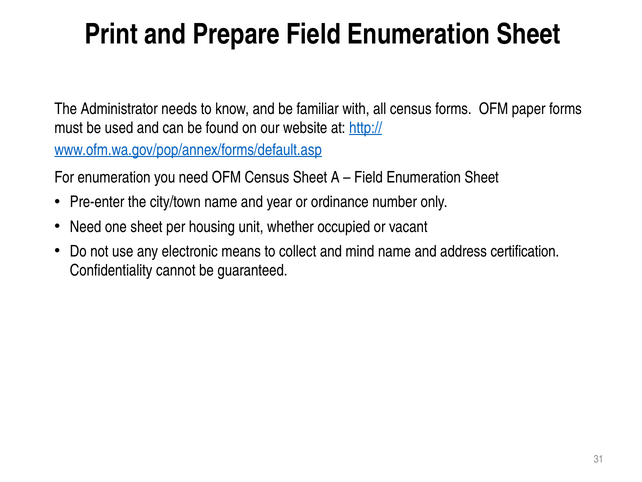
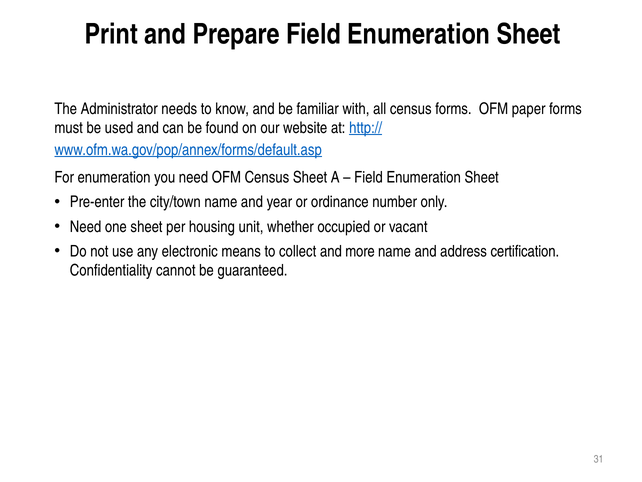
mind: mind -> more (360, 251)
